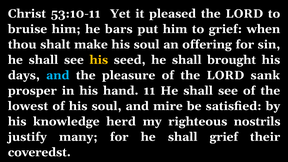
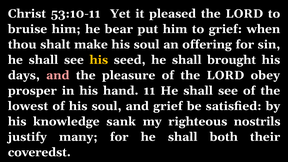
bars: bars -> bear (119, 29)
and colour: light blue -> pink (58, 75)
sank: sank -> obey (265, 75)
and mire: mire -> grief (168, 106)
herd: herd -> sank (121, 121)
shall grief: grief -> both (224, 137)
